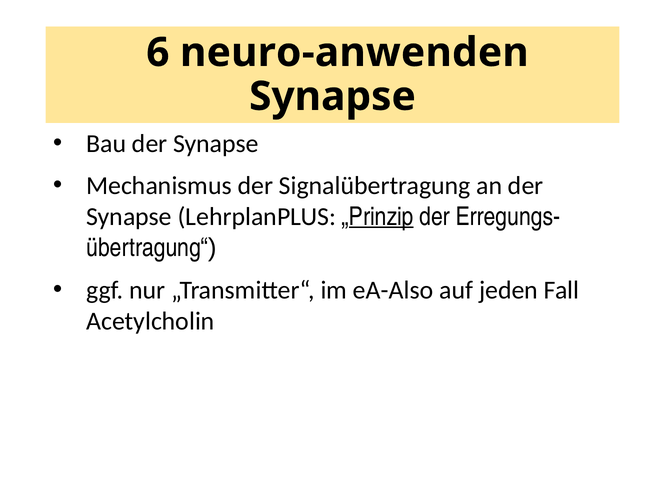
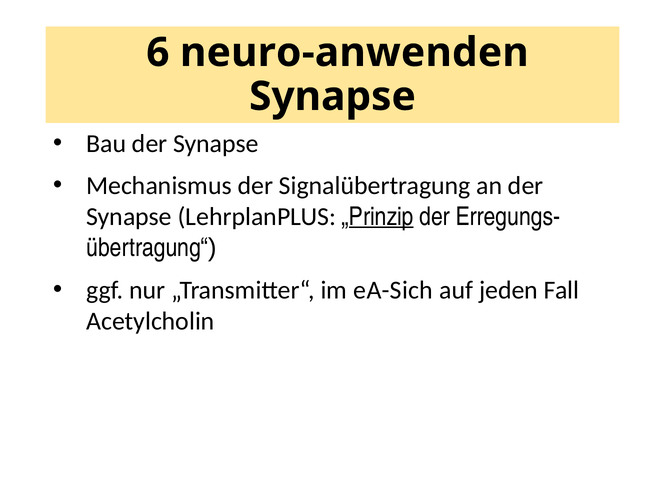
eA-Also: eA-Also -> eA-Sich (393, 290)
